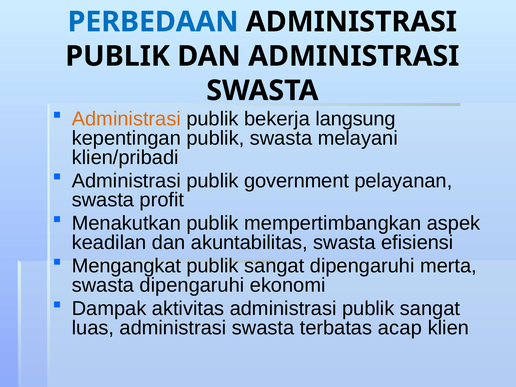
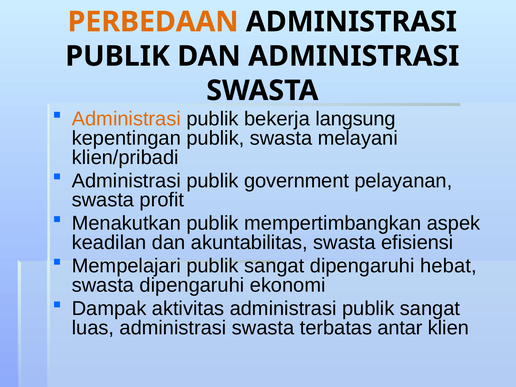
PERBEDAAN colour: blue -> orange (153, 22)
Mengangkat: Mengangkat -> Mempelajari (126, 266)
merta: merta -> hebat (448, 266)
acap: acap -> antar (400, 328)
